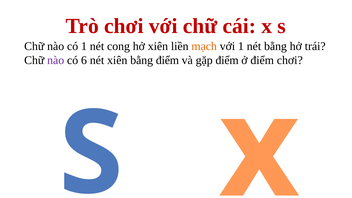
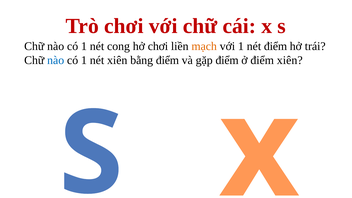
hở xiên: xiên -> chơi (158, 46)
nét bằng: bằng -> điểm (276, 46)
nào colour: purple -> blue (56, 60)
6: 6 -> 1 (84, 60)
điểm chơi: chơi -> xiên (290, 60)
